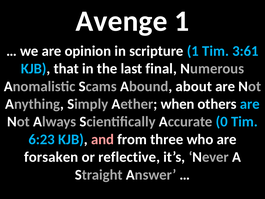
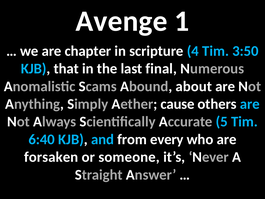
opinion: opinion -> chapter (88, 51)
scripture 1: 1 -> 4 (193, 51)
3:61: 3:61 -> 3:50 (245, 51)
when: when -> cause (178, 104)
0: 0 -> 5 (222, 122)
6:23: 6:23 -> 6:40 (42, 139)
and colour: pink -> light blue (103, 139)
three: three -> every (167, 139)
reflective: reflective -> someone (129, 157)
